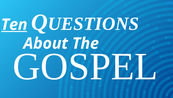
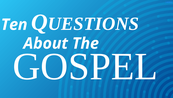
Ten underline: present -> none (14, 24)
